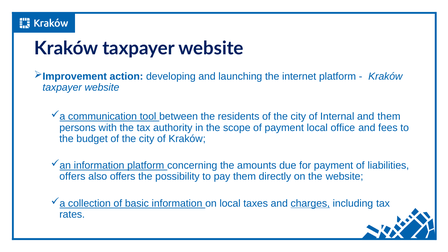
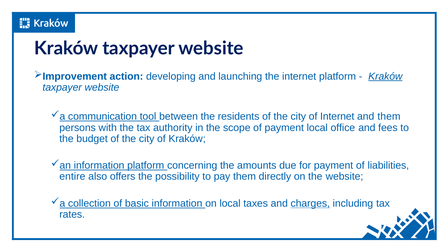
Kraków underline: none -> present (385, 76)
of Internal: Internal -> Internet (337, 117)
offers: offers -> entire (72, 177)
